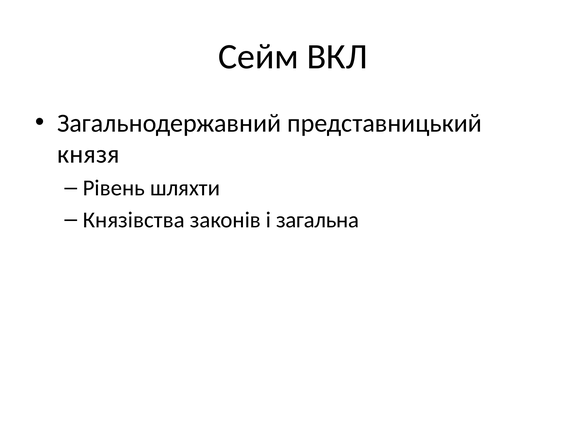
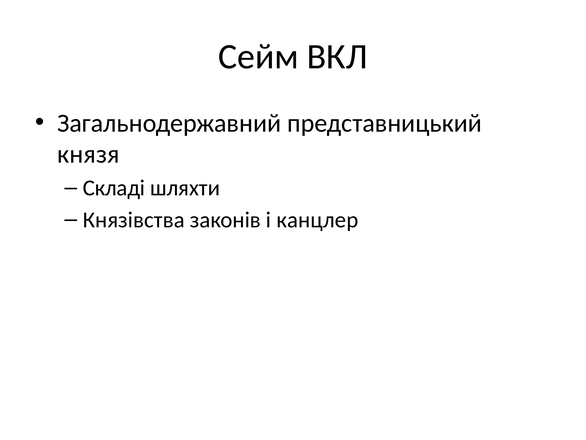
Рівень: Рівень -> Складі (114, 188)
загальна: загальна -> канцлер (317, 220)
